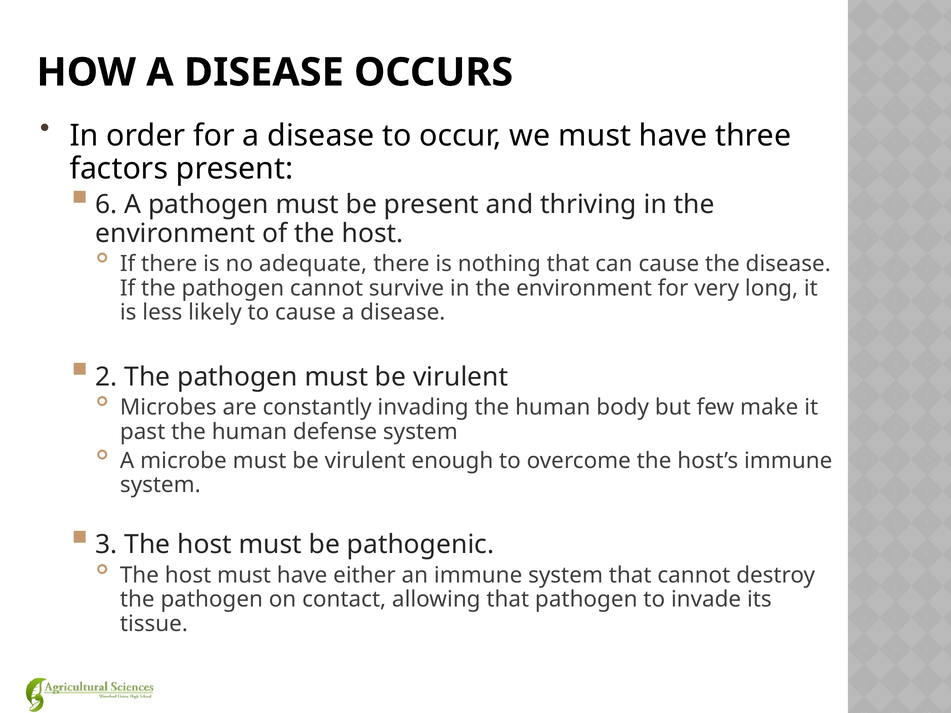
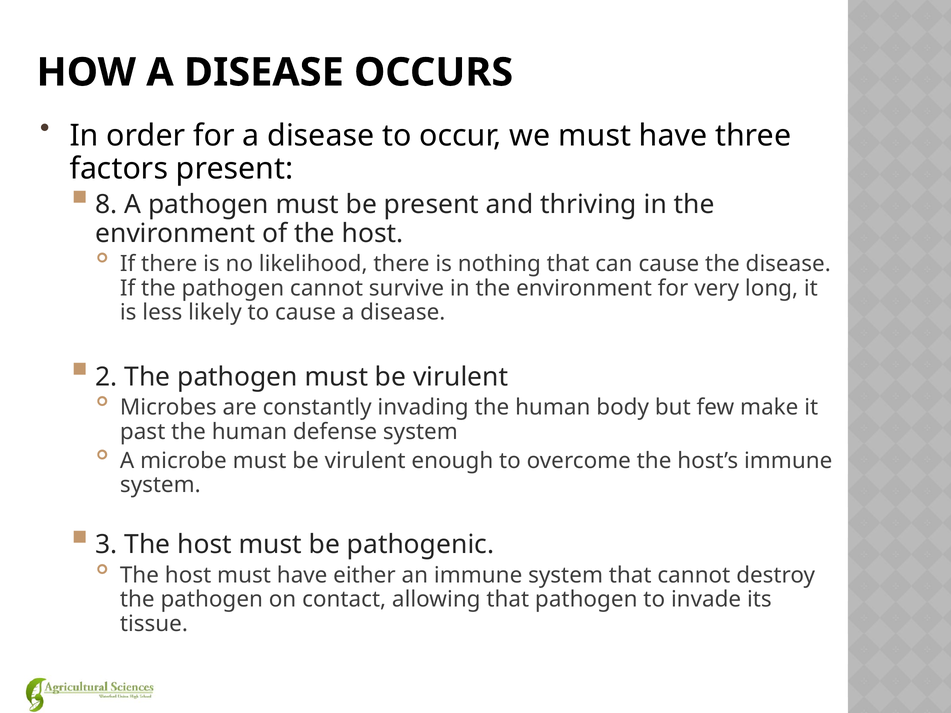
6: 6 -> 8 (106, 205)
adequate: adequate -> likelihood (313, 264)
